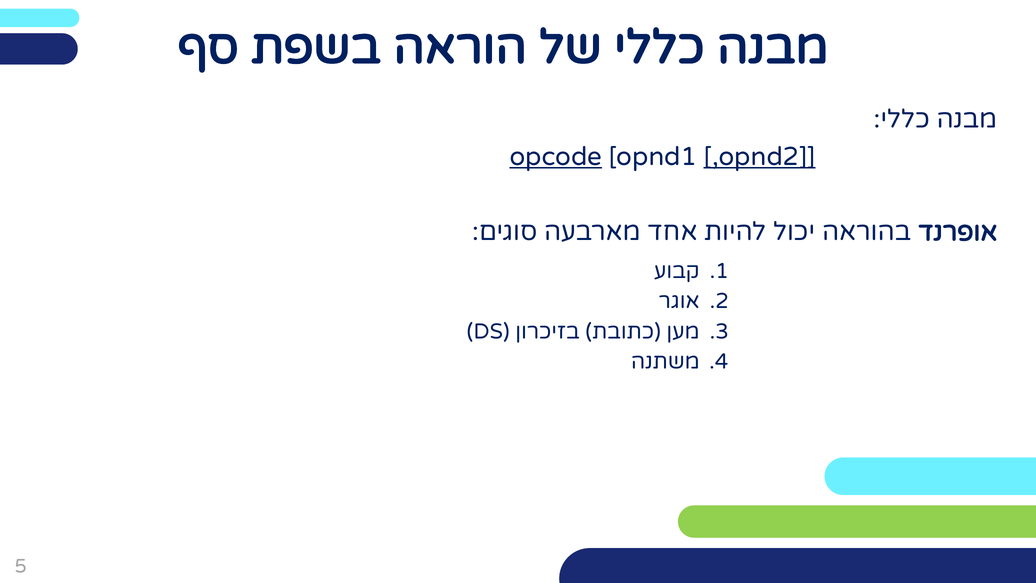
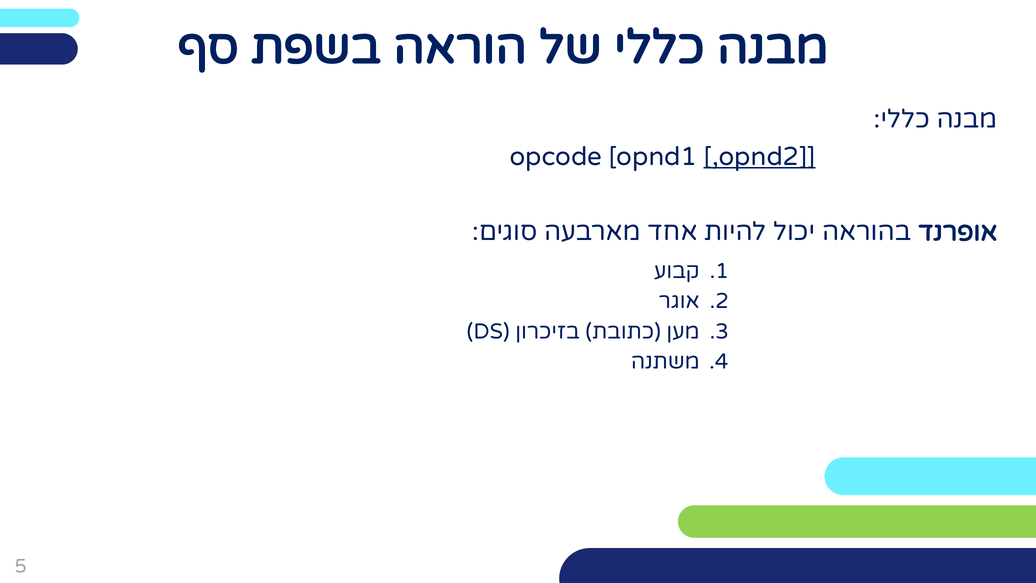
opcode underline: present -> none (556, 157)
